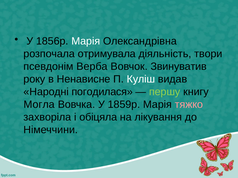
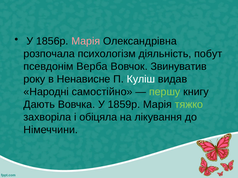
Марія colour: white -> pink (86, 41)
отримувала: отримувала -> психологізм (107, 54)
твори: твори -> побут (208, 54)
погодилася: погодилася -> самостійно (102, 92)
Могла: Могла -> Дають (39, 105)
тяжко colour: pink -> light green (189, 105)
